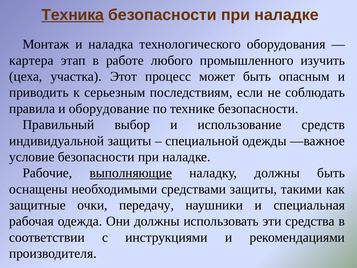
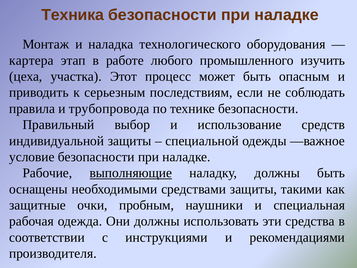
Техника underline: present -> none (73, 15)
оборудование: оборудование -> трубопровода (109, 109)
передачу: передачу -> пробным (147, 205)
